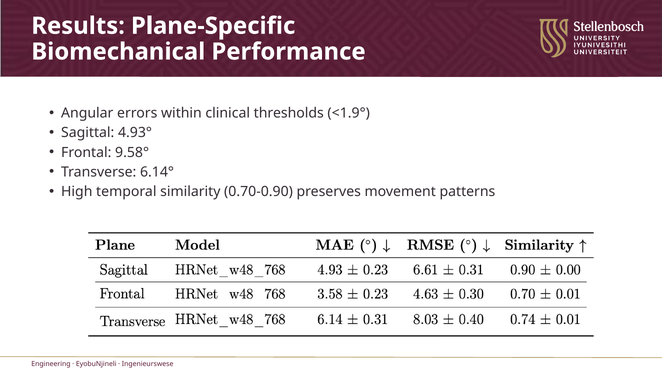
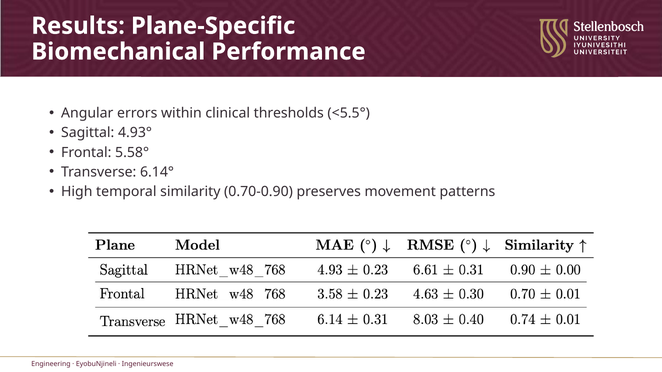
<1.9°: <1.9° -> <5.5° (349, 113)
9.58°: 9.58° -> 5.58° (132, 153)
